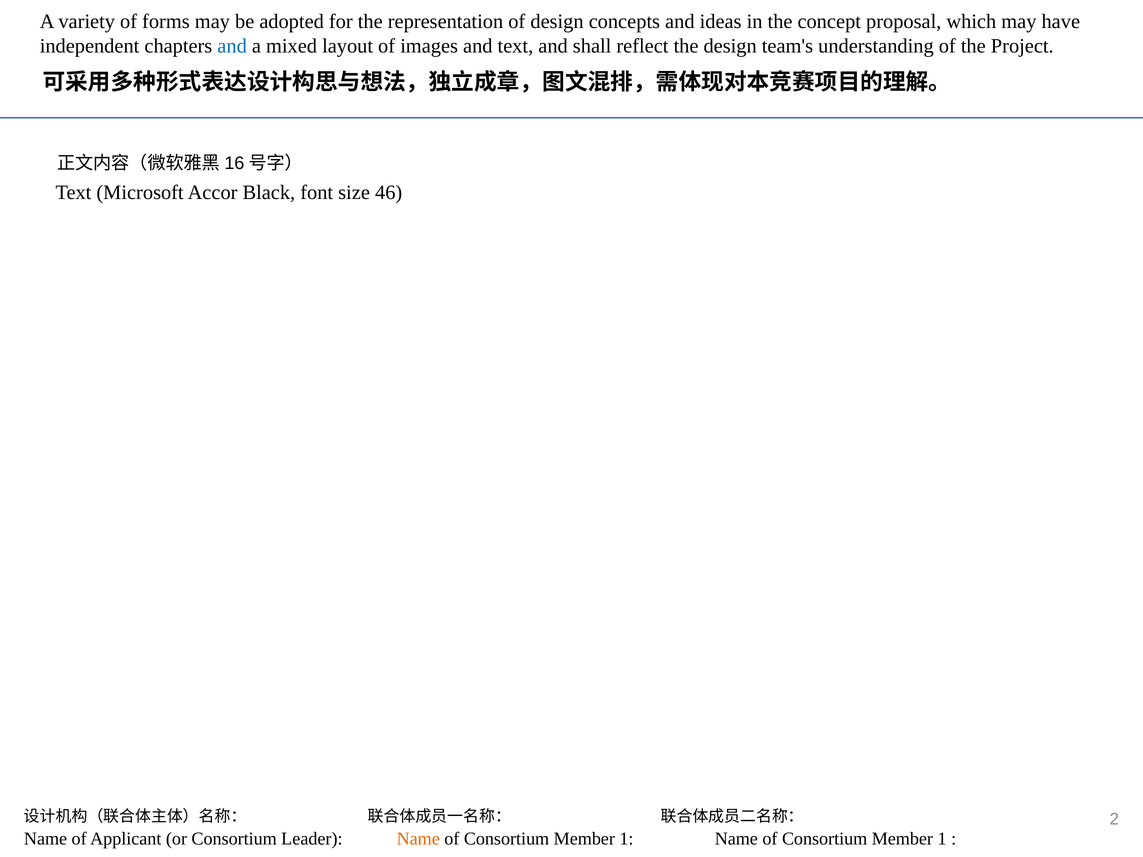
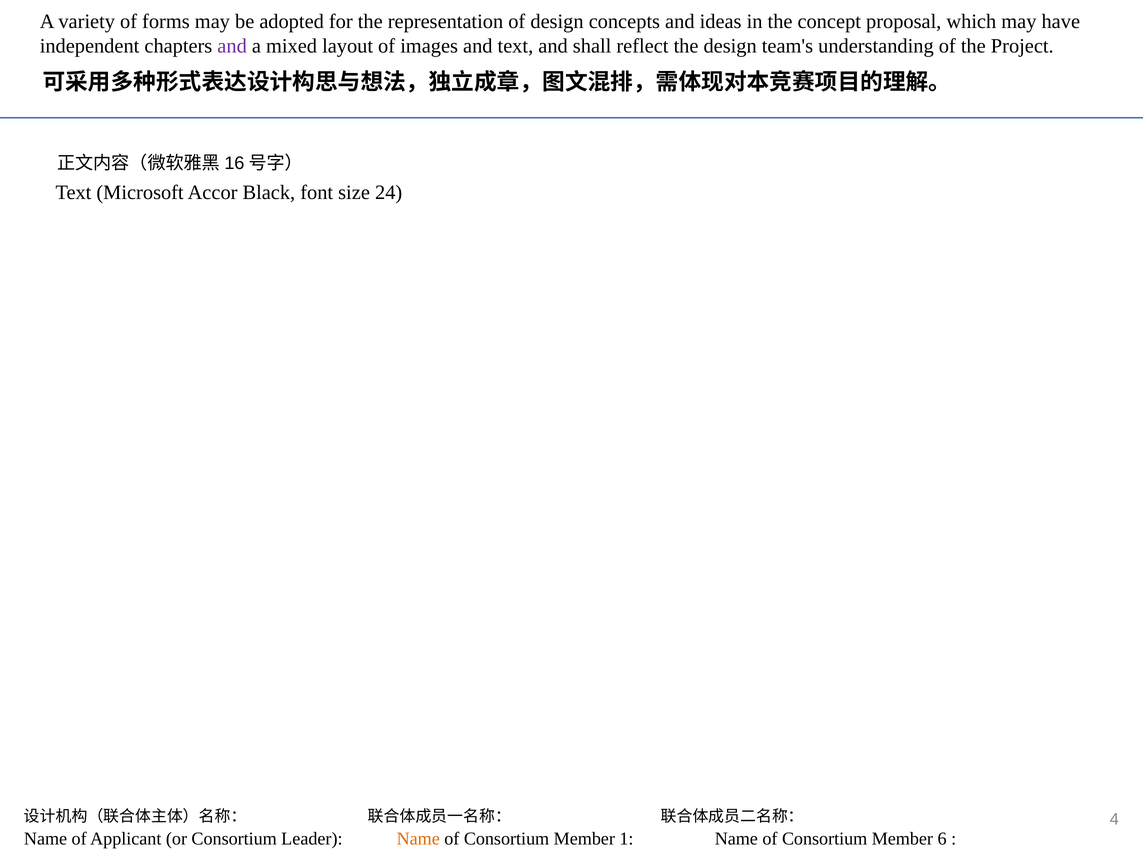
and colour: blue -> purple (232, 46)
46: 46 -> 24 (389, 192)
2: 2 -> 4 (1114, 820)
1: 1 -> 6 (942, 839)
